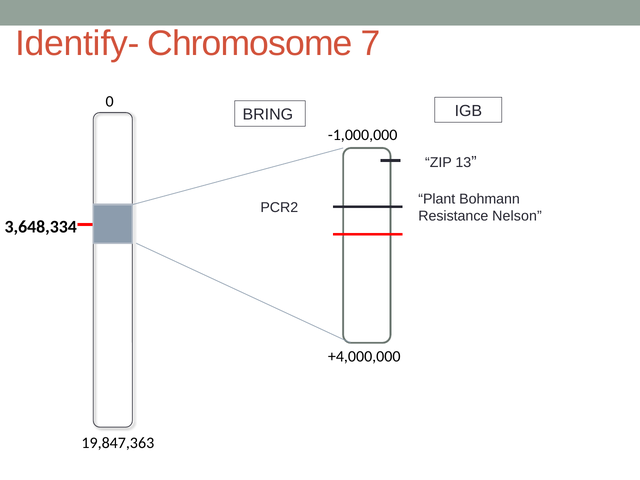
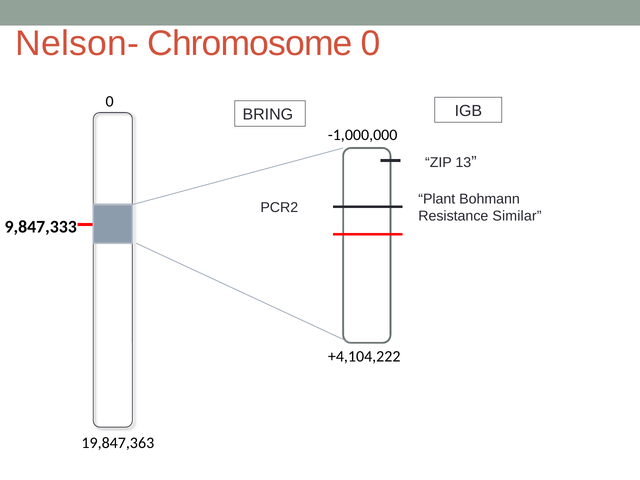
Identify-: Identify- -> Nelson- (77, 44)
Chromosome 7: 7 -> 0 (370, 44)
Nelson: Nelson -> Similar (517, 216)
3,648,334: 3,648,334 -> 9,847,333 (41, 227)
+4,000,000: +4,000,000 -> +4,104,222 (364, 357)
